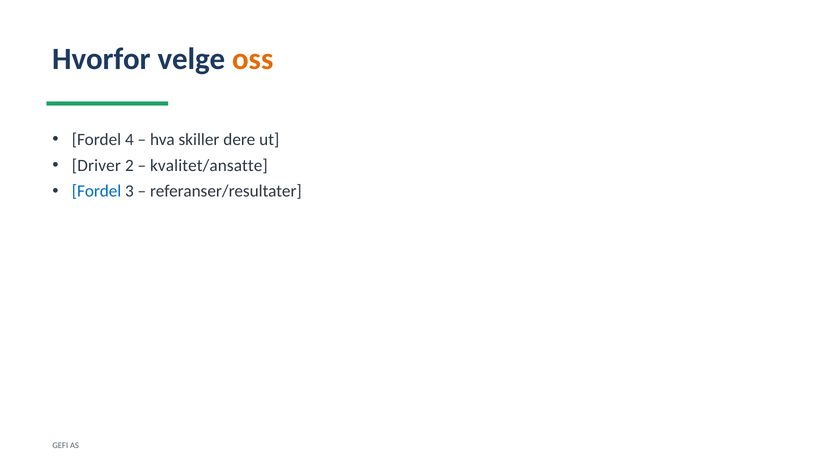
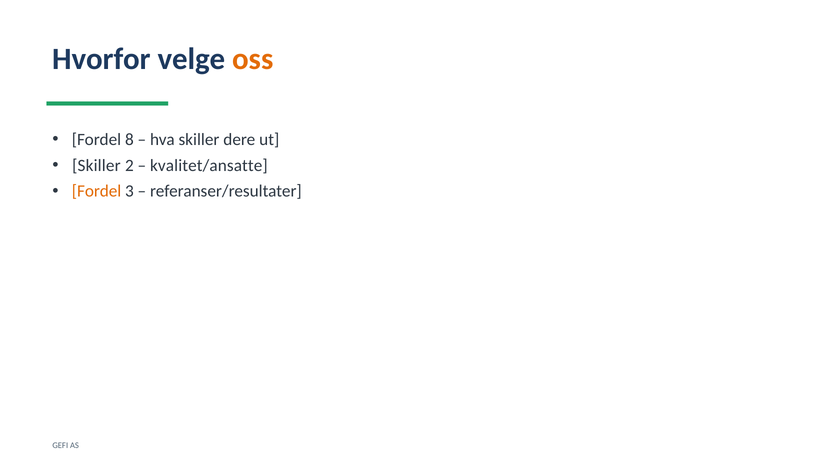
4: 4 -> 8 (129, 140)
Driver: Driver -> Skiller (96, 166)
Fordel colour: blue -> orange (97, 191)
